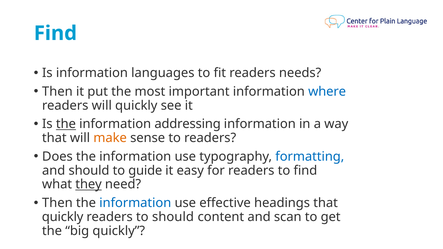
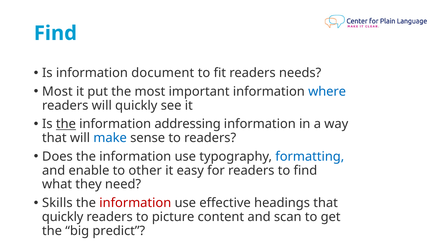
languages: languages -> document (163, 73)
Then: Then -> Most (57, 92)
make colour: orange -> blue (110, 138)
and should: should -> enable (89, 171)
guide: guide -> other (145, 171)
they underline: present -> none (89, 185)
Then: Then -> Skills (57, 203)
information colour: blue -> red (135, 203)
to should: should -> picture (173, 217)
big quickly: quickly -> predict (119, 231)
